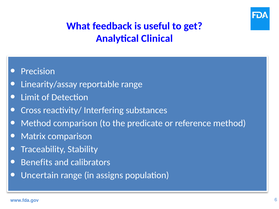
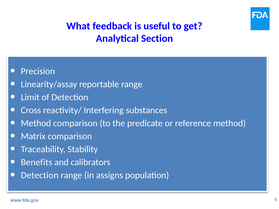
Analytical Clinical: Clinical -> Section (157, 39)
Uncertain: Uncertain -> Detection (40, 175)
